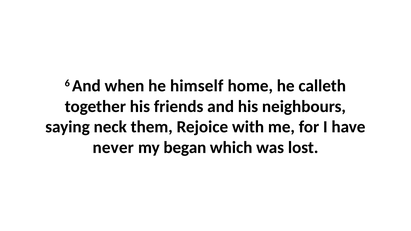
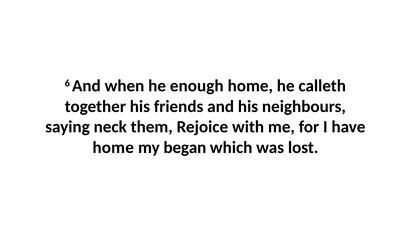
himself: himself -> enough (197, 86)
never: never -> home (113, 148)
